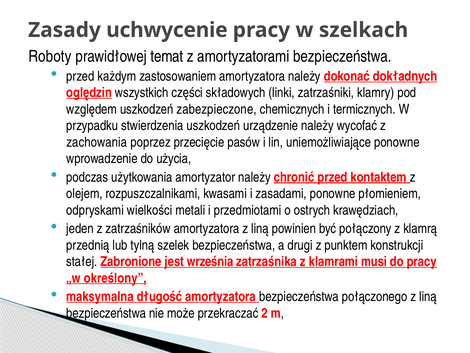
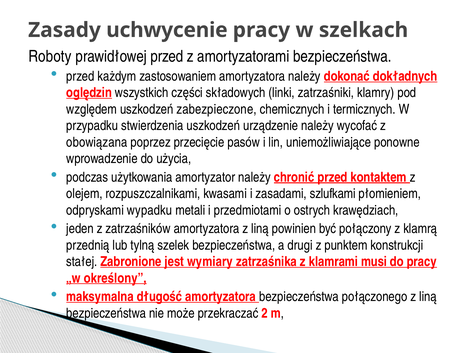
prawidłowej temat: temat -> przed (167, 56)
zachowania: zachowania -> obowiązana (97, 142)
zasadami ponowne: ponowne -> szlufkami (333, 193)
wielkości: wielkości -> wypadku (150, 210)
września: września -> wymiary (210, 261)
